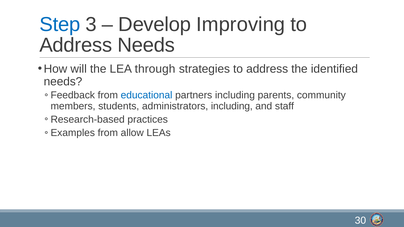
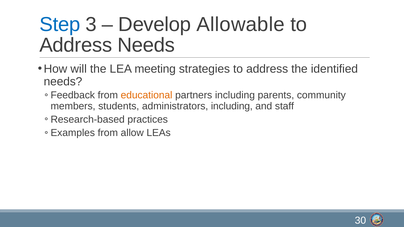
Improving: Improving -> Allowable (241, 25)
through: through -> meeting (155, 69)
educational colour: blue -> orange (147, 95)
